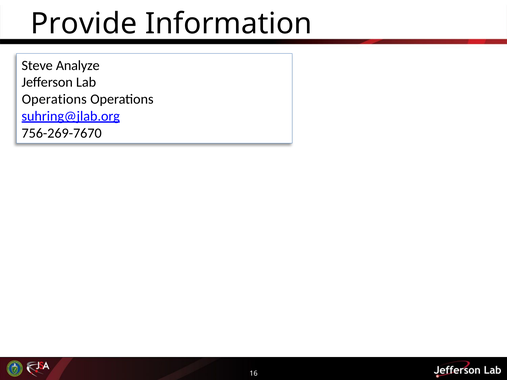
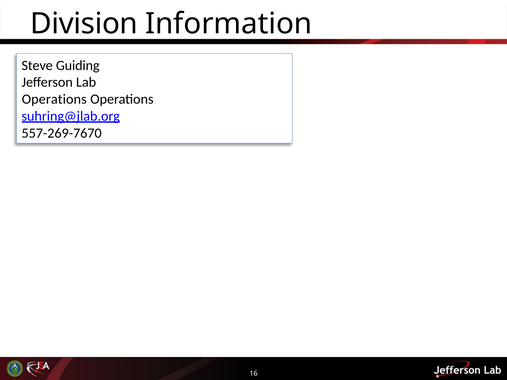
Provide: Provide -> Division (84, 24)
Analyze: Analyze -> Guiding (78, 65)
756-269-7670: 756-269-7670 -> 557-269-7670 (62, 133)
